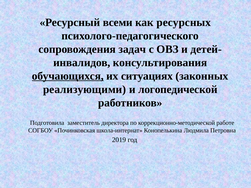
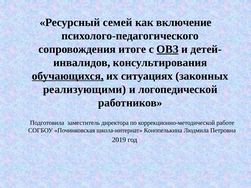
всеми: всеми -> семей (118, 22)
ресурсных: ресурсных -> включение (184, 22)
задач: задач -> итоге (132, 49)
ОВЗ underline: none -> present (168, 49)
